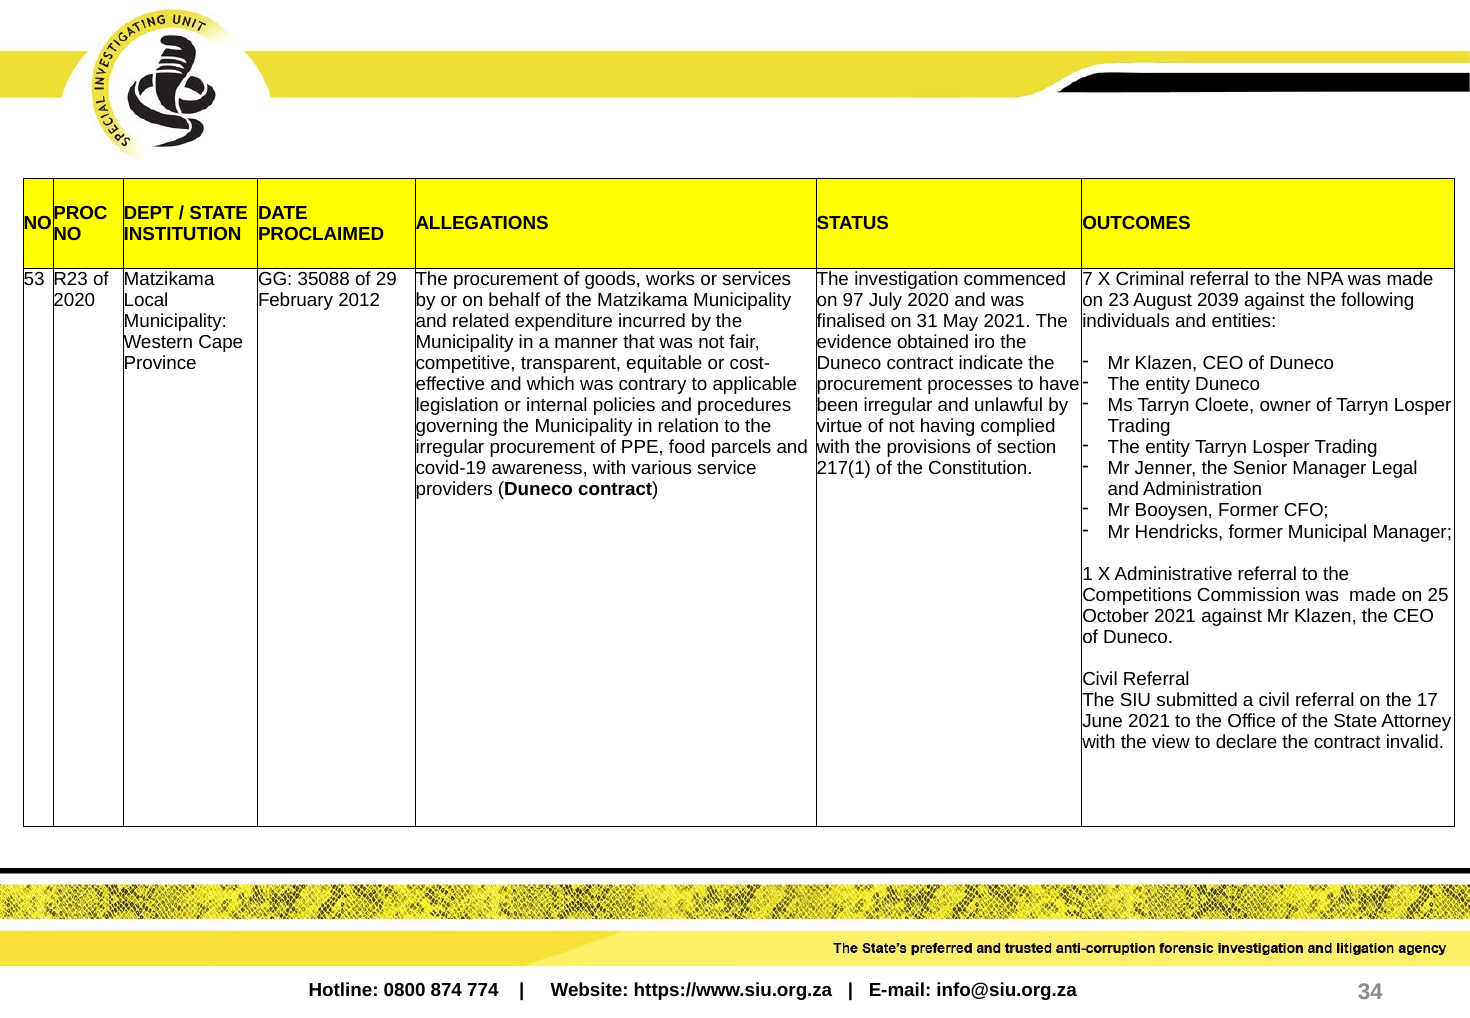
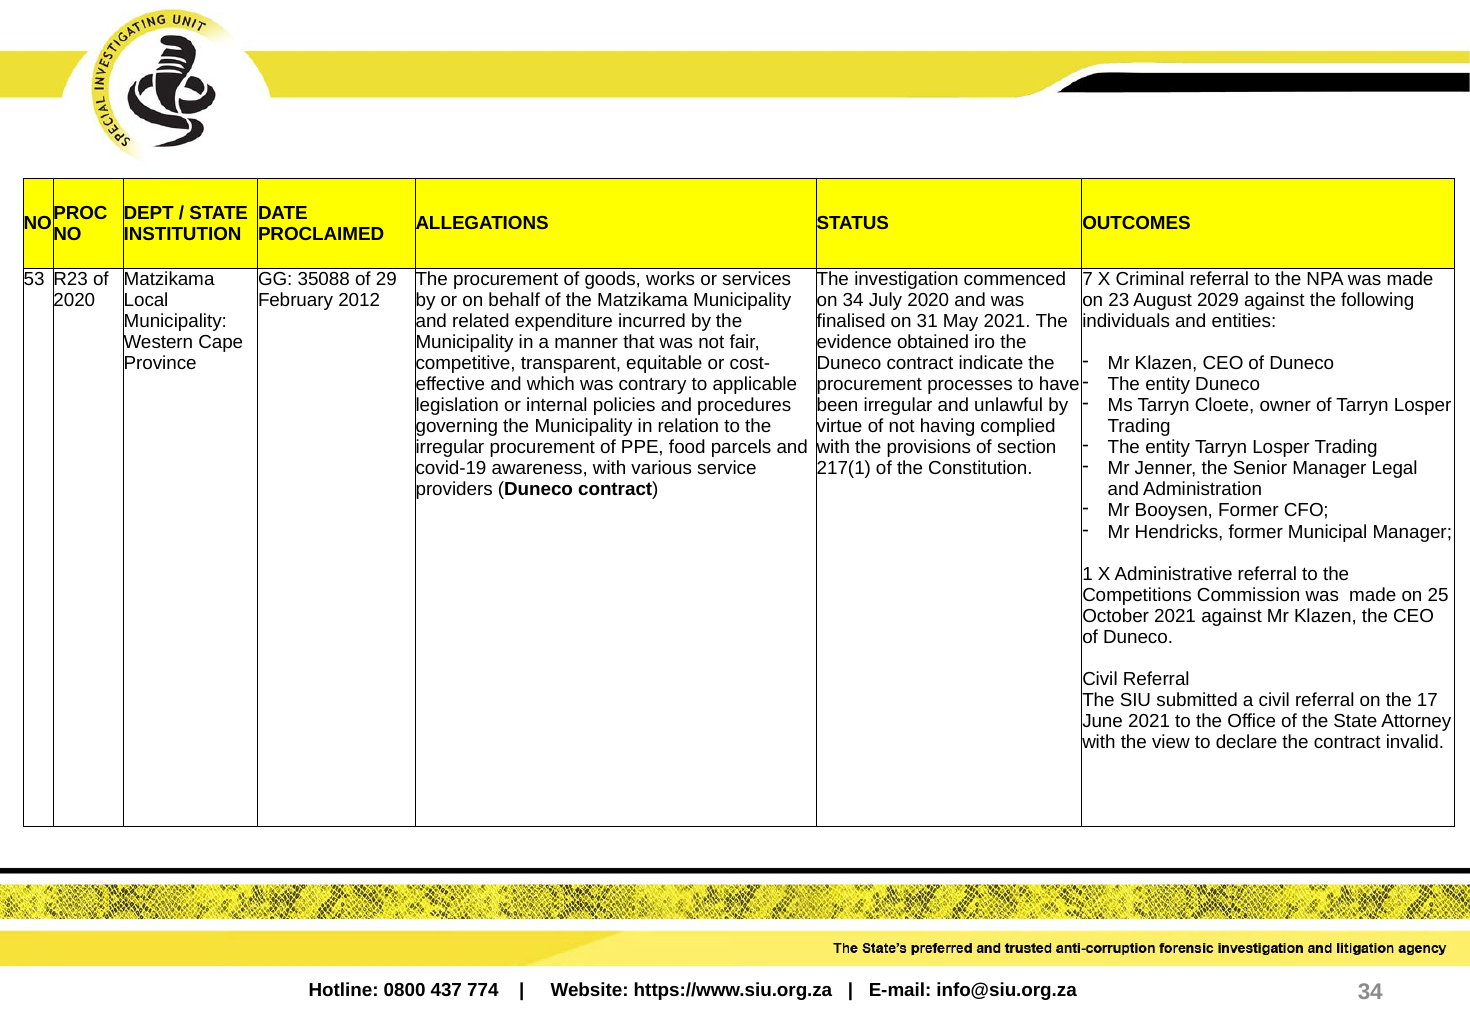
on 97: 97 -> 34 (853, 300)
2039: 2039 -> 2029 (1218, 300)
874: 874 -> 437 (446, 990)
